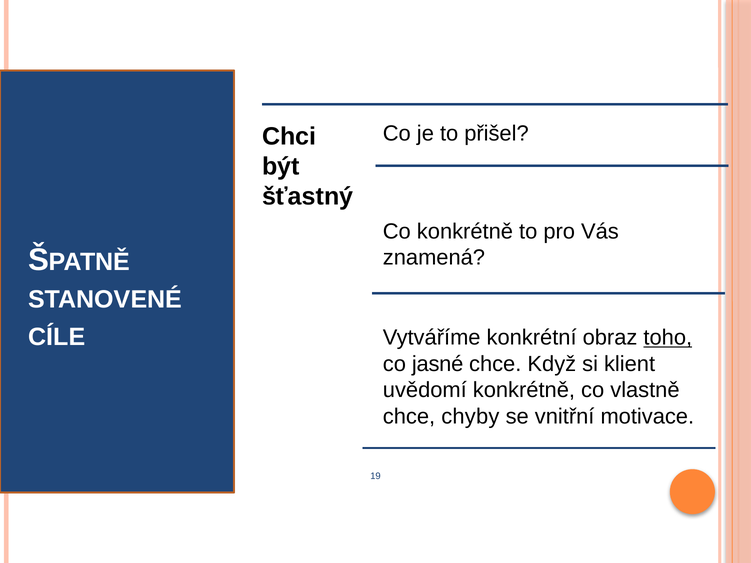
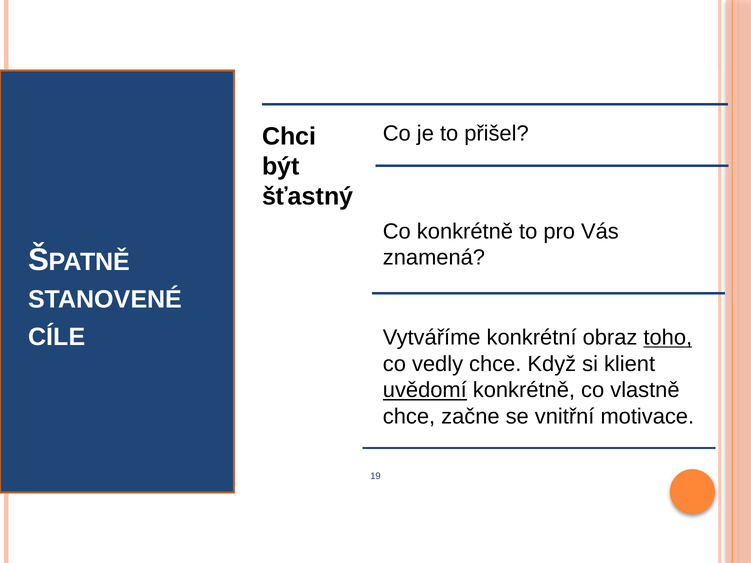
jasné: jasné -> vedly (438, 364)
uvědomí underline: none -> present (425, 390)
chyby: chyby -> začne (470, 417)
